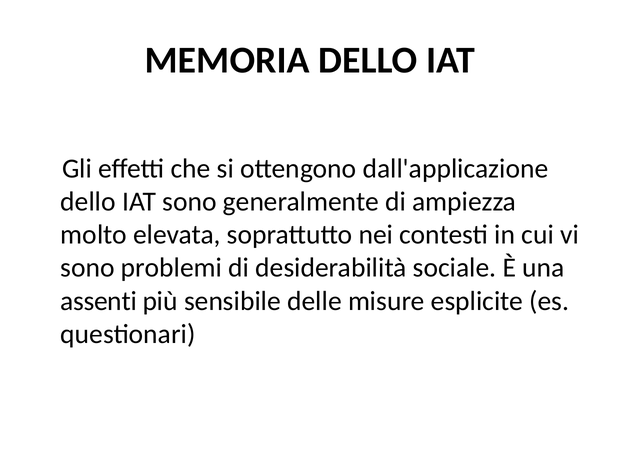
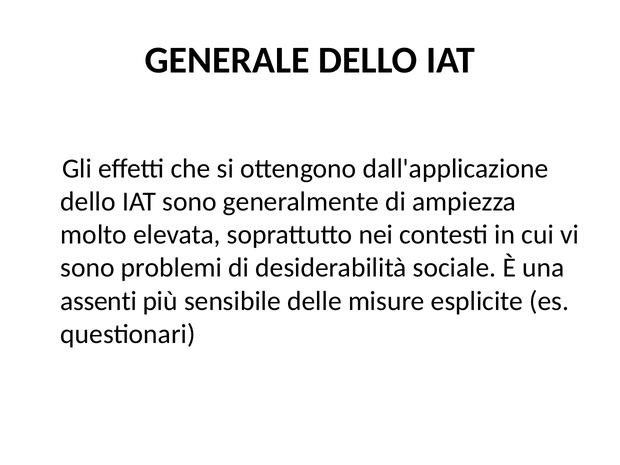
MEMORIA: MEMORIA -> GENERALE (227, 60)
